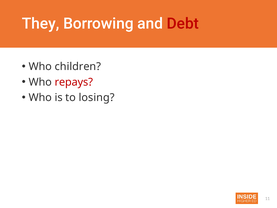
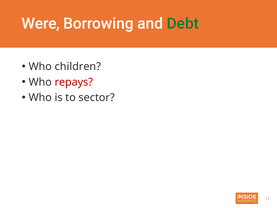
They: They -> Were (41, 24)
Debt colour: red -> green (183, 24)
losing: losing -> sector (97, 97)
